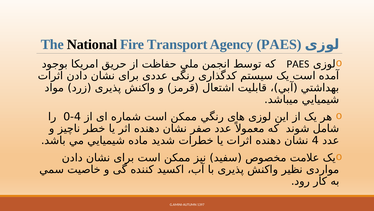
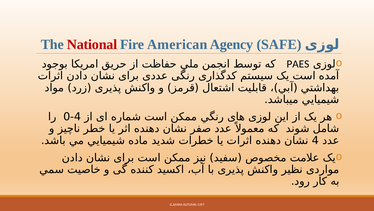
National colour: black -> red (92, 44)
Transport: Transport -> American (177, 44)
PAES: PAES -> SAFE (279, 44)
